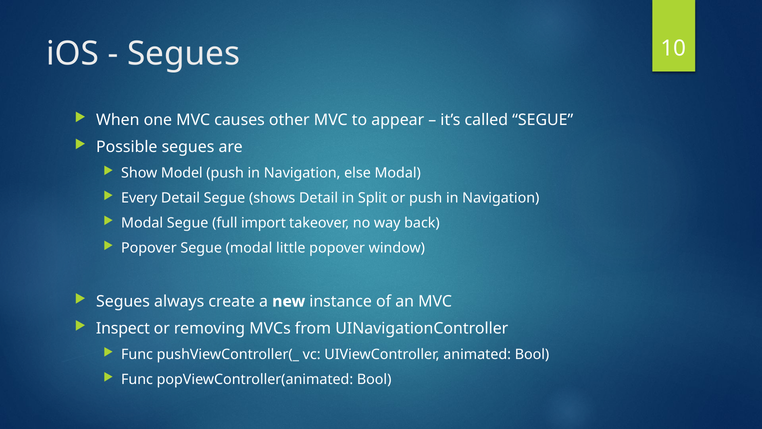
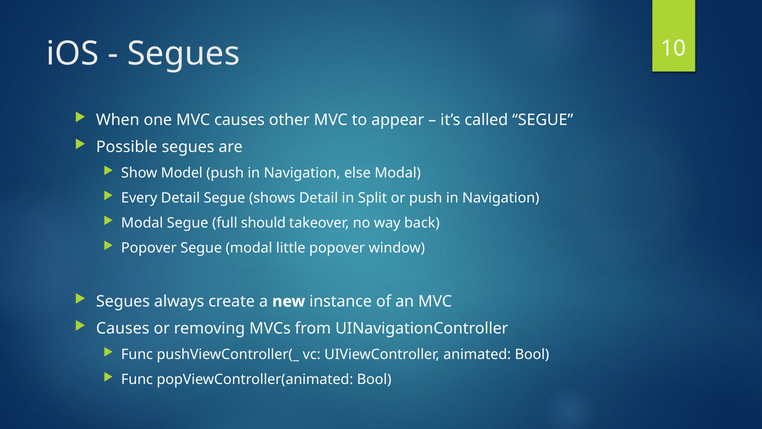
import: import -> should (263, 223)
Inspect: Inspect -> Causes (123, 328)
